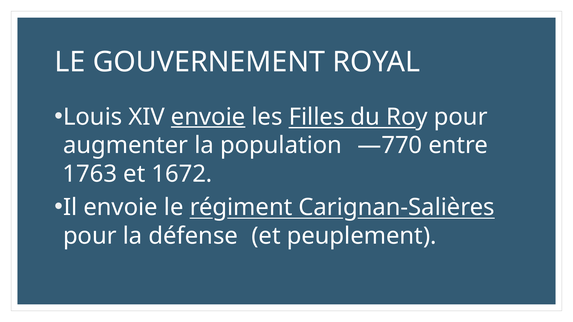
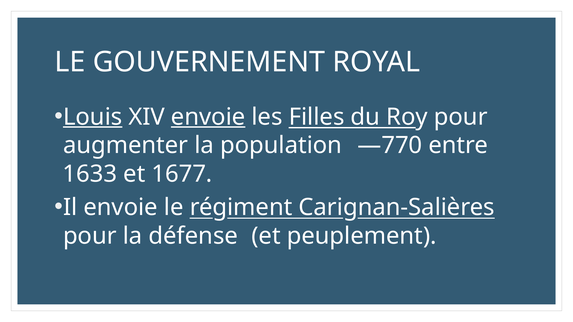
Louis underline: none -> present (93, 117)
1763: 1763 -> 1633 (90, 174)
1672: 1672 -> 1677 (182, 174)
